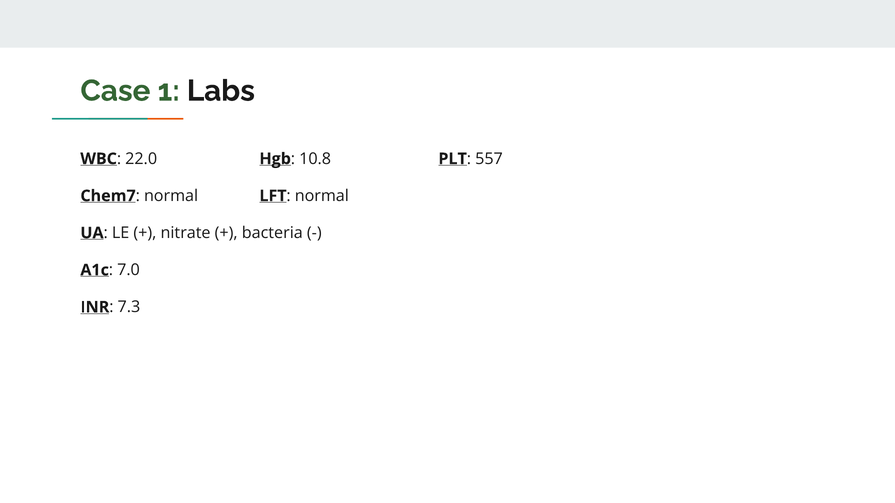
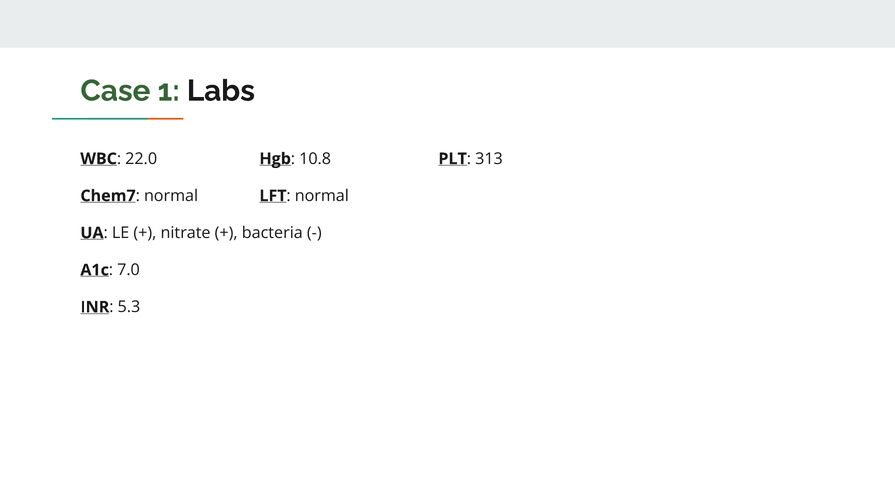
557: 557 -> 313 (489, 159)
7.3: 7.3 -> 5.3 (129, 307)
